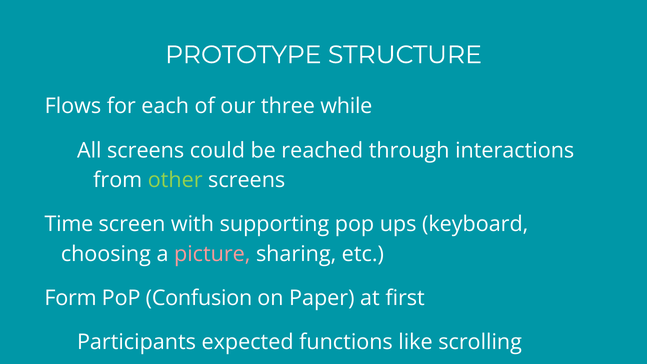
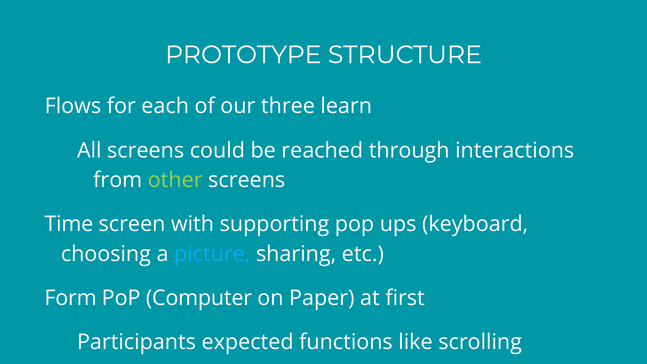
while: while -> learn (346, 106)
picture colour: pink -> light blue (212, 254)
Confusion: Confusion -> Computer (199, 298)
